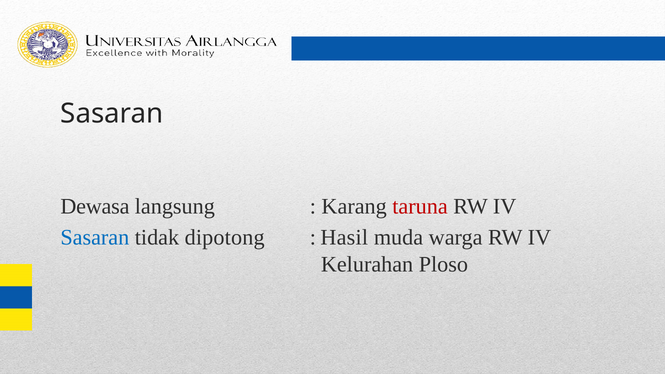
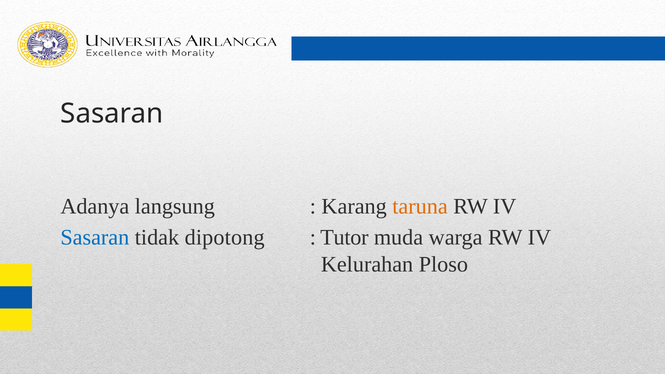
Dewasa: Dewasa -> Adanya (95, 207)
taruna colour: red -> orange (420, 207)
Hasil: Hasil -> Tutor (344, 238)
